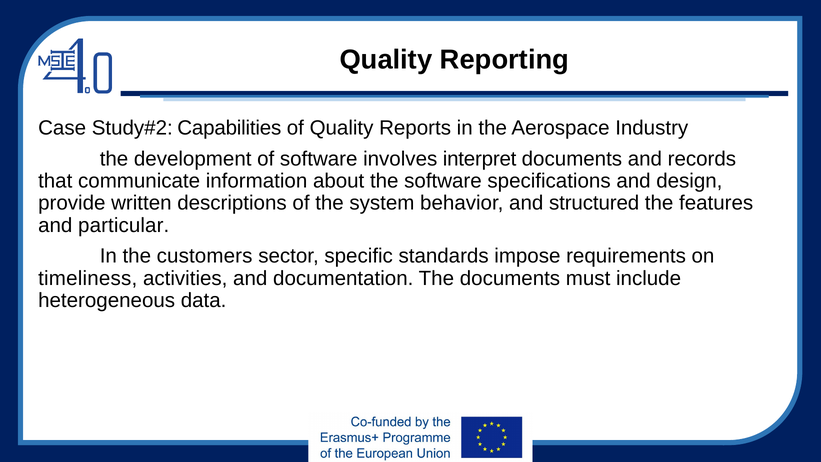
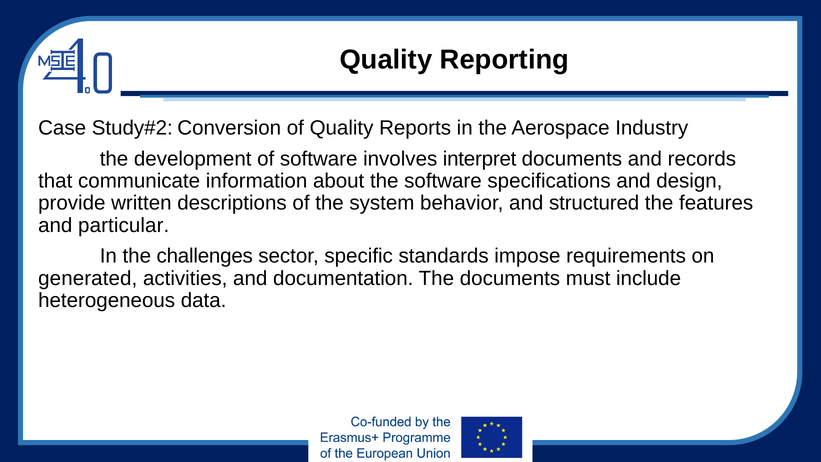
Capabilities: Capabilities -> Conversion (229, 128)
customers: customers -> challenges (205, 256)
timeliness: timeliness -> generated (88, 278)
